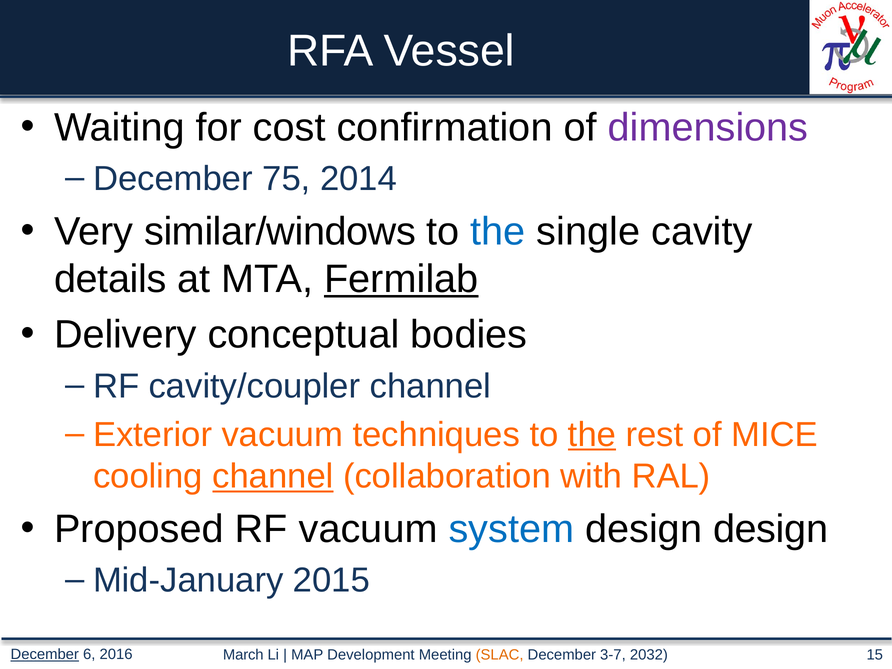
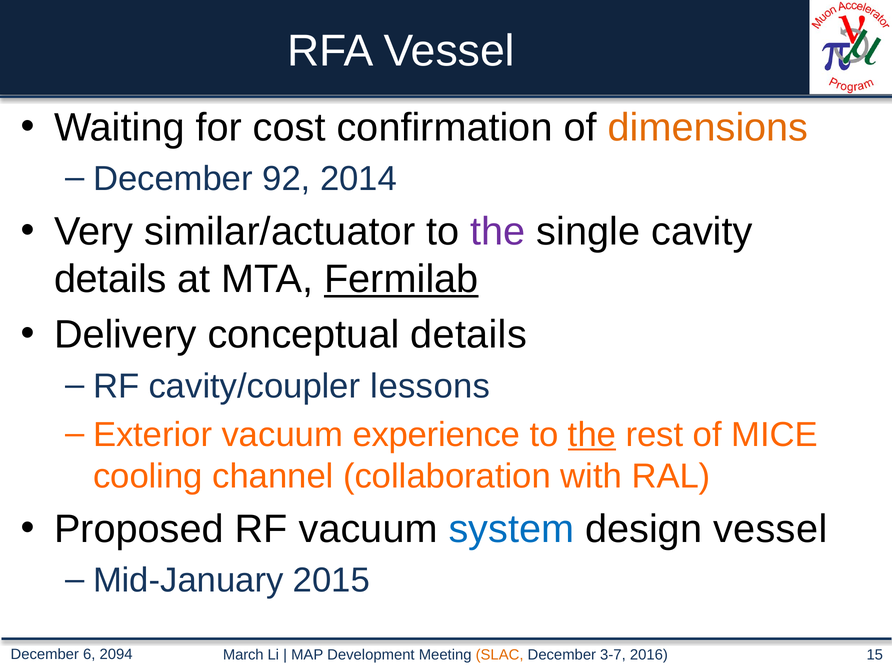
dimensions colour: purple -> orange (708, 128)
75: 75 -> 92 (286, 179)
similar/windows: similar/windows -> similar/actuator (280, 232)
the colour: blue -> purple (498, 232)
conceptual bodies: bodies -> details (469, 335)
cavity/coupler channel: channel -> lessons (430, 386)
techniques: techniques -> experience (436, 435)
channel underline: present -> none (273, 476)
design design: design -> vessel (770, 529)
December underline: present -> none (45, 655)
2016: 2016 -> 2094 (116, 655)
2032: 2032 -> 2016 (649, 655)
